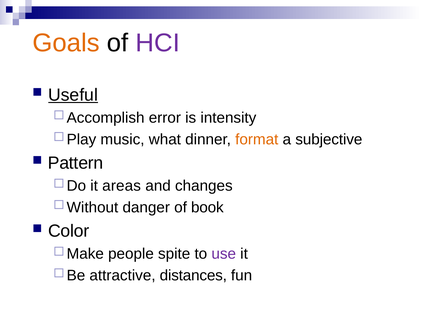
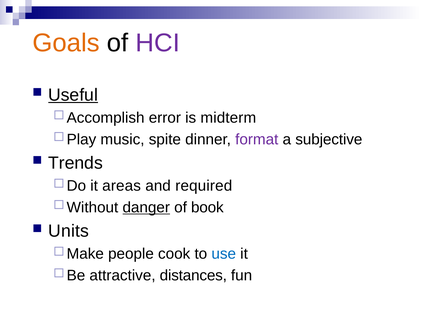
intensity: intensity -> midterm (228, 118)
what: what -> spite (165, 139)
format colour: orange -> purple (257, 139)
Pattern: Pattern -> Trends (76, 163)
changes: changes -> required (204, 186)
danger underline: none -> present (146, 207)
Color: Color -> Units (69, 231)
spite: spite -> cook (174, 254)
use colour: purple -> blue (224, 254)
